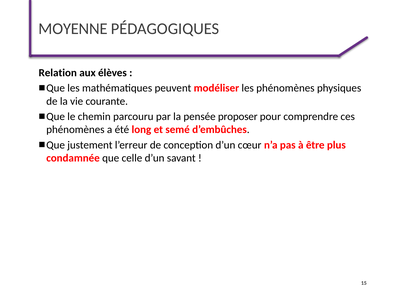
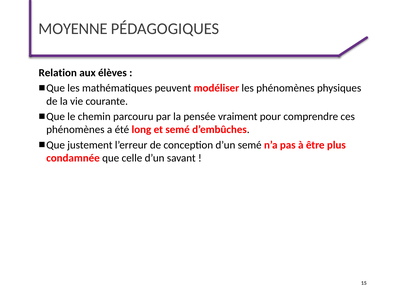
proposer: proposer -> vraiment (238, 117)
d’un cœur: cœur -> semé (250, 145)
